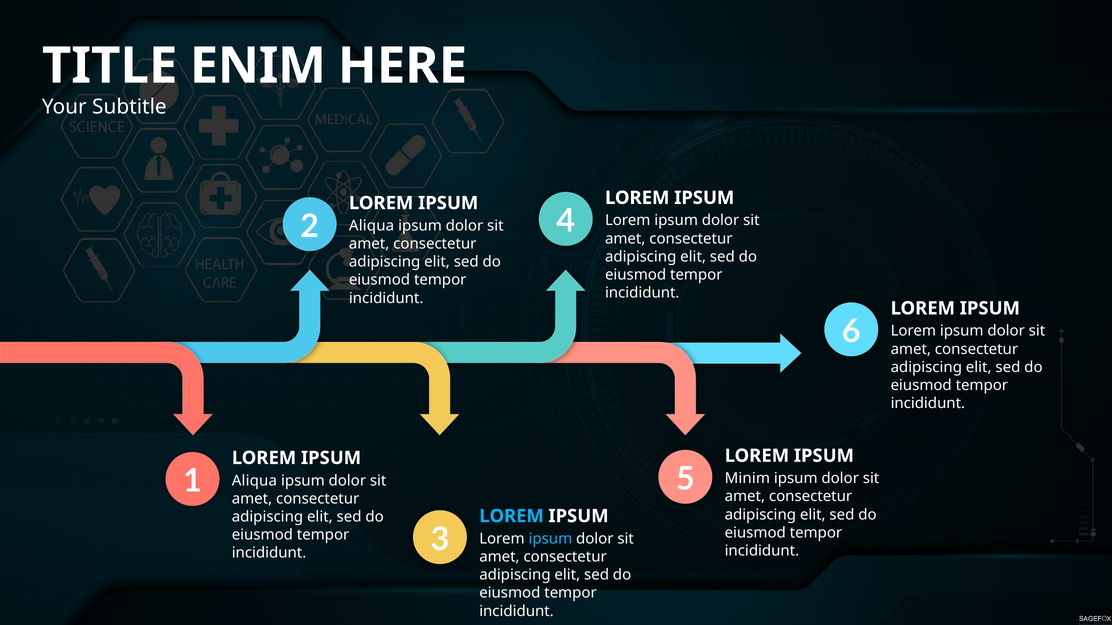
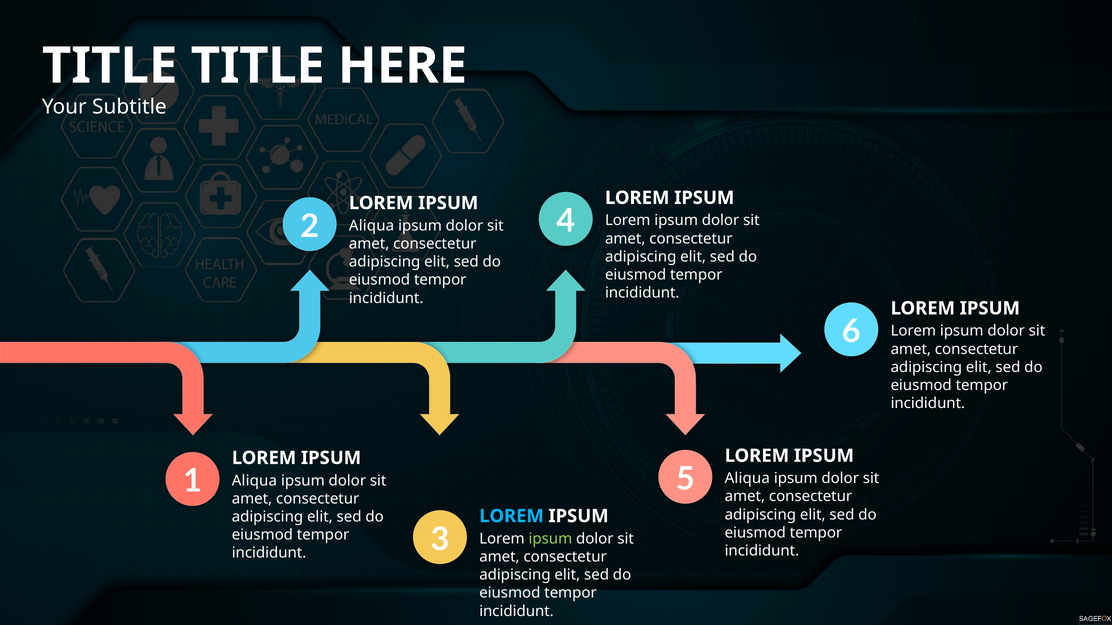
ENIM: ENIM -> TITLE (258, 66)
Minim: Minim -> Aliqua (747, 479)
ipsum colour: light blue -> light green (550, 539)
